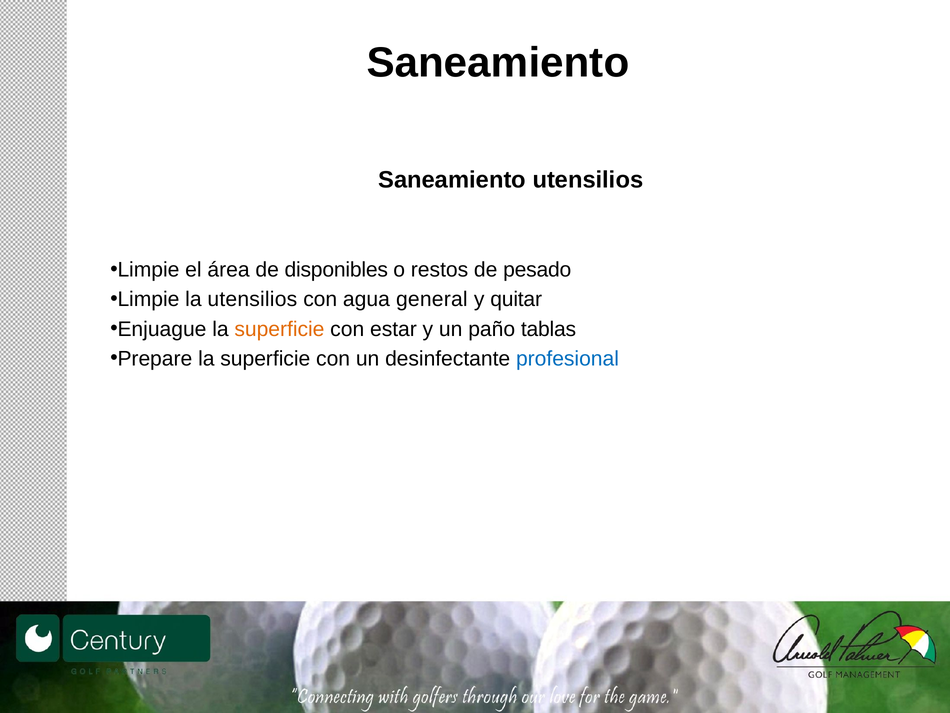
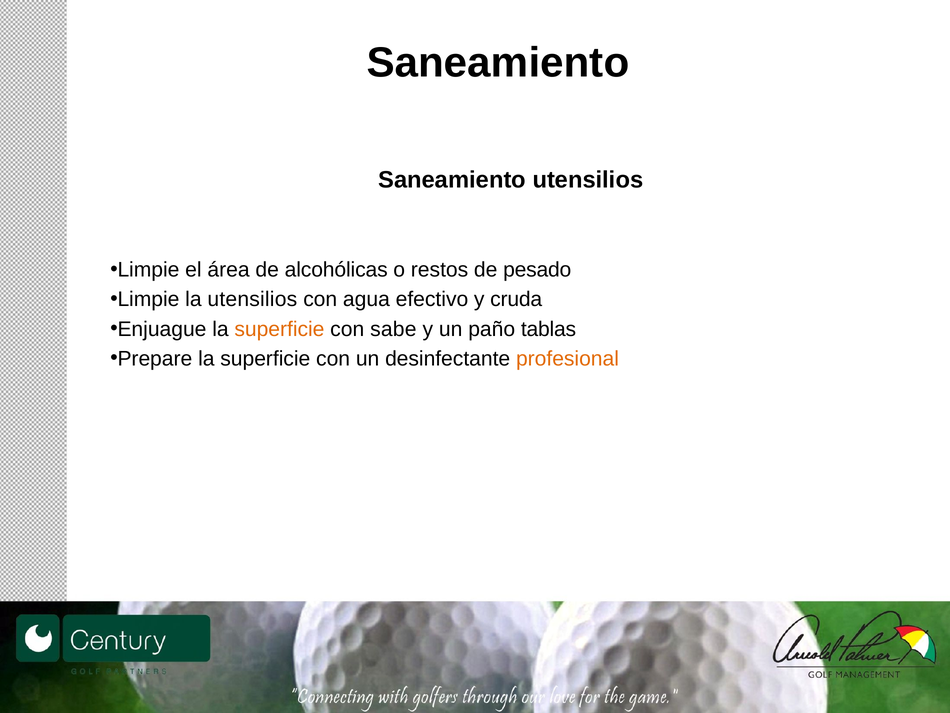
disponibles: disponibles -> alcohólicas (336, 270)
general: general -> efectivo (432, 299)
quitar: quitar -> cruda (516, 299)
estar: estar -> sabe (393, 329)
profesional colour: blue -> orange (567, 358)
